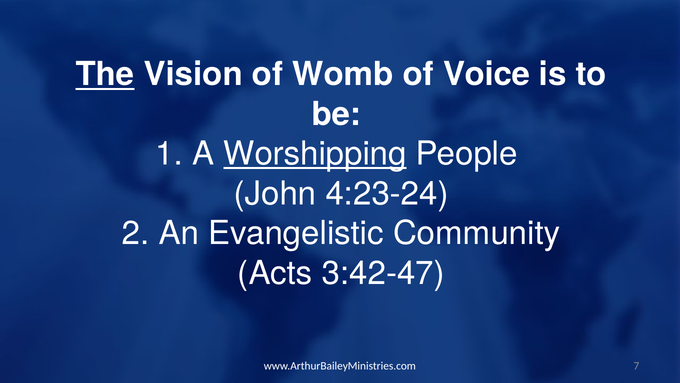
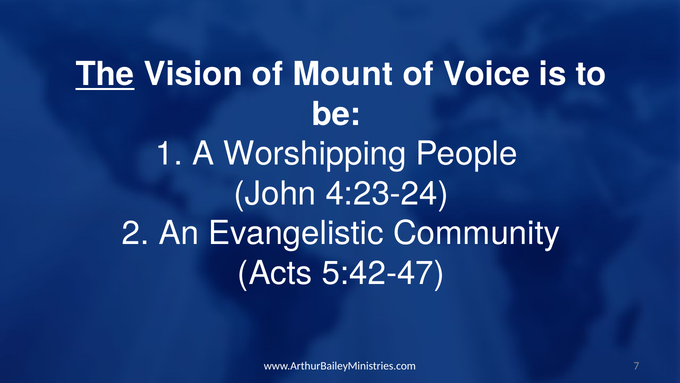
Womb: Womb -> Mount (343, 74)
Worshipping underline: present -> none (315, 154)
3:42-47: 3:42-47 -> 5:42-47 (383, 273)
